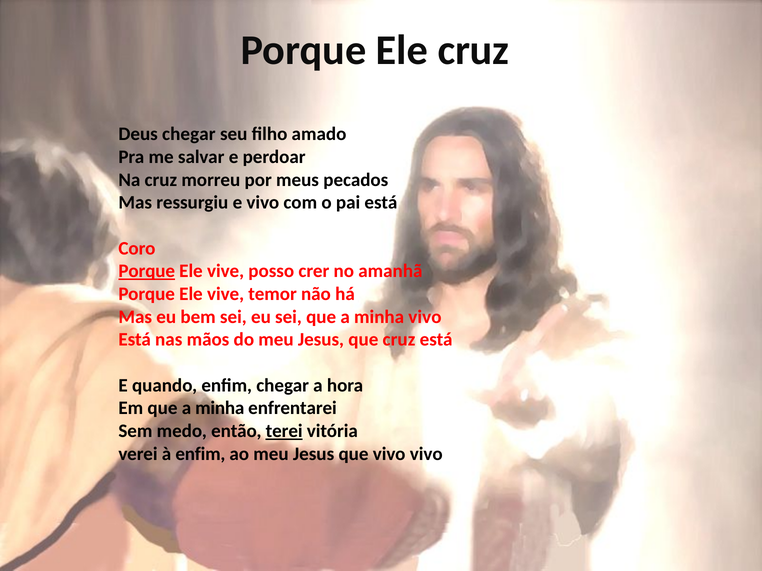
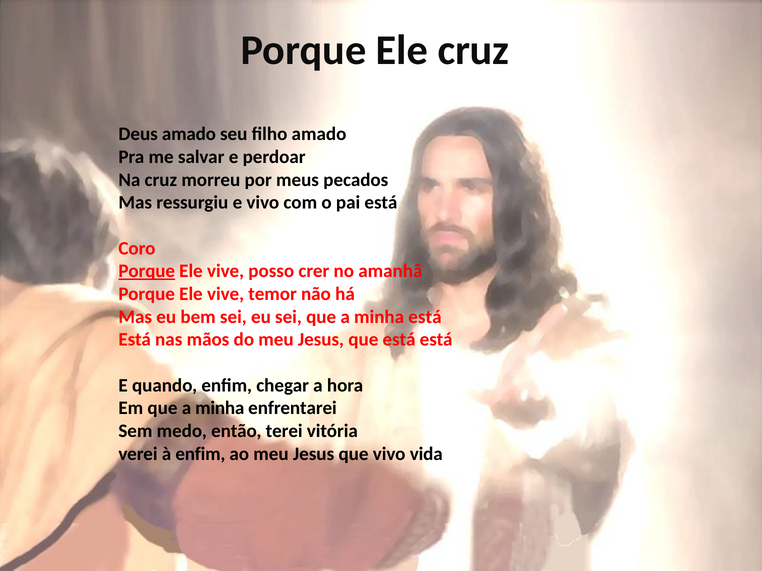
Deus chegar: chegar -> amado (189, 134)
minha vivo: vivo -> está (425, 317)
que cruz: cruz -> está (399, 340)
terei underline: present -> none (284, 431)
vivo vivo: vivo -> vida (426, 454)
